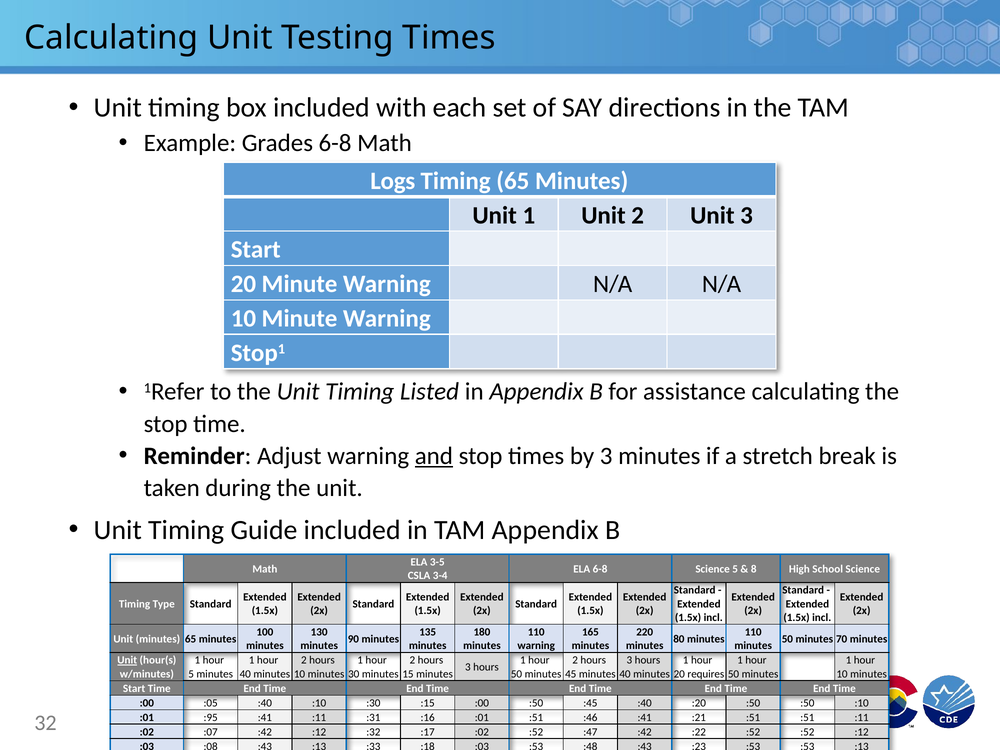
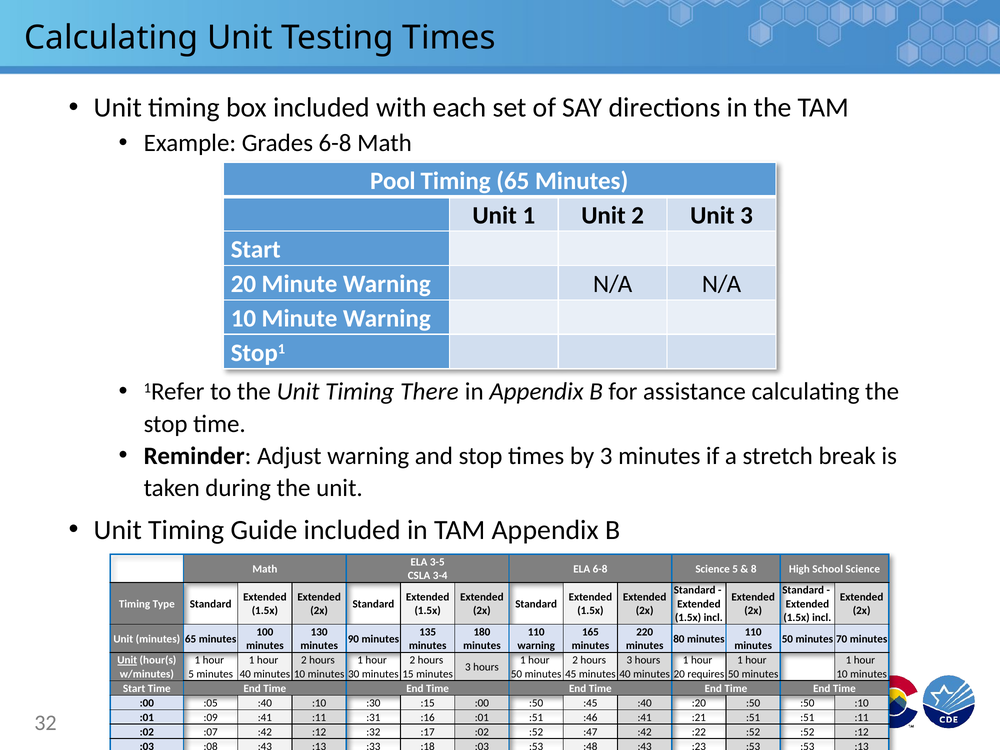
Logs: Logs -> Pool (393, 181)
Listed: Listed -> There (429, 392)
and underline: present -> none (434, 456)
:95: :95 -> :09 (211, 717)
